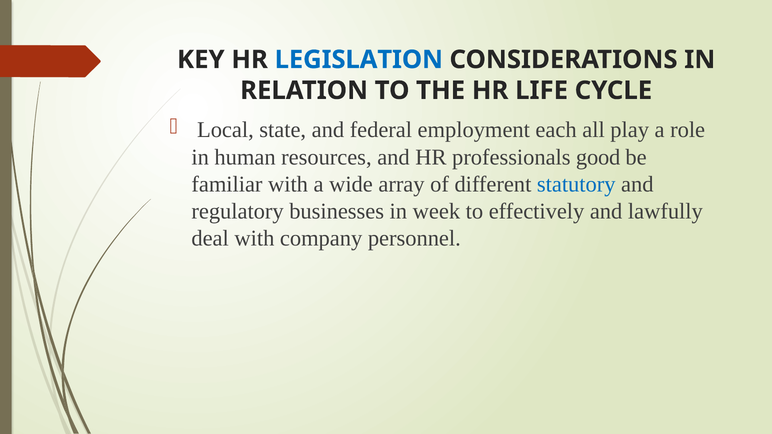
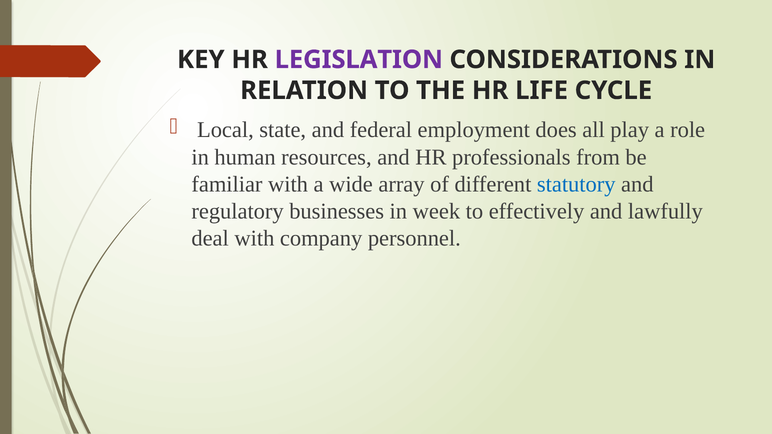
LEGISLATION colour: blue -> purple (359, 60)
each: each -> does (556, 130)
good: good -> from (598, 157)
